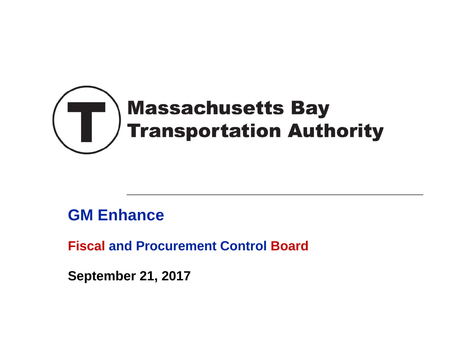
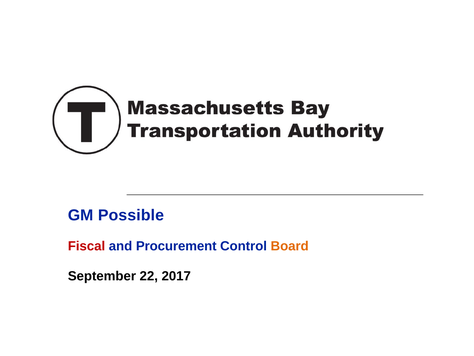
Enhance: Enhance -> Possible (131, 215)
Board colour: red -> orange (290, 246)
21: 21 -> 22 (149, 276)
